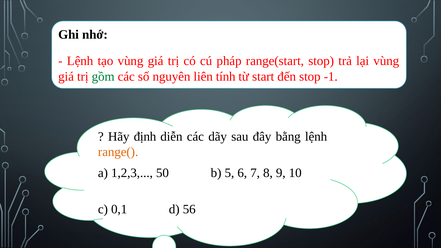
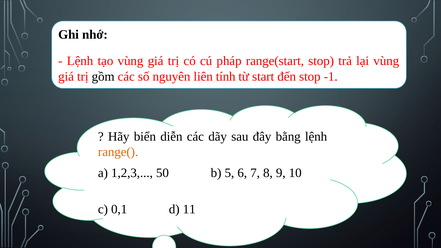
gồm colour: green -> black (103, 77)
định: định -> biển (145, 137)
56: 56 -> 11 (189, 209)
